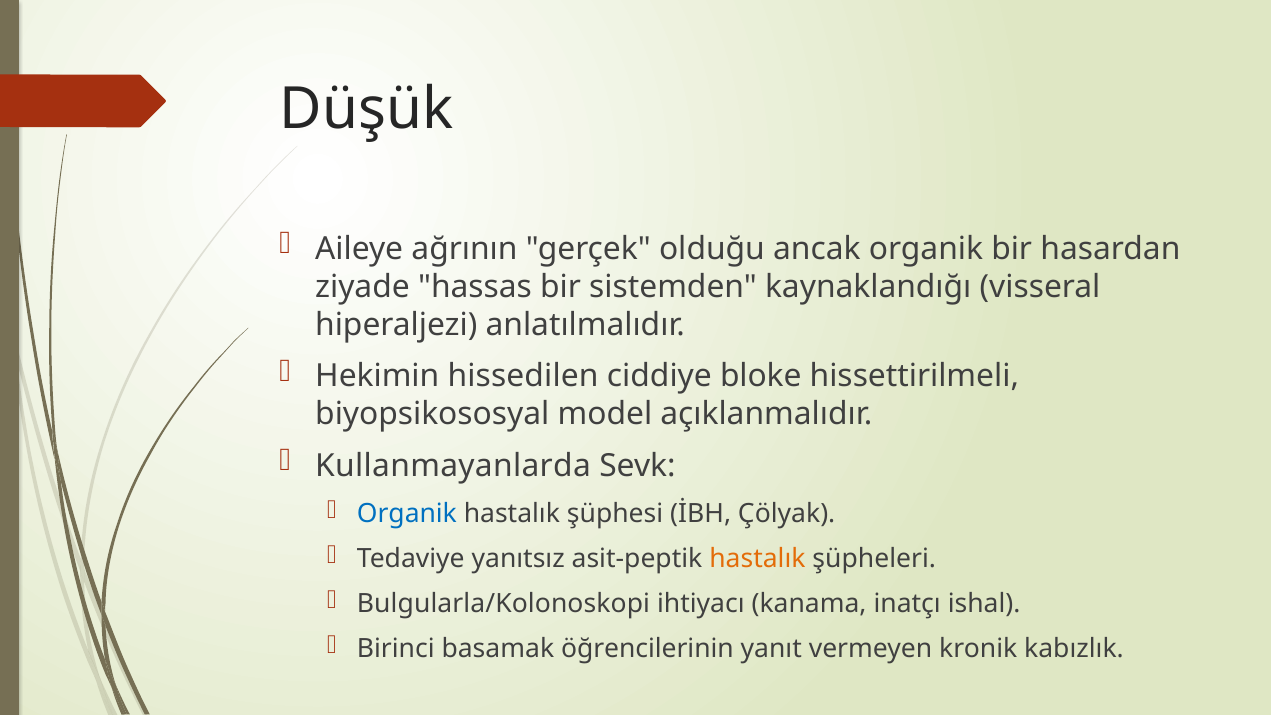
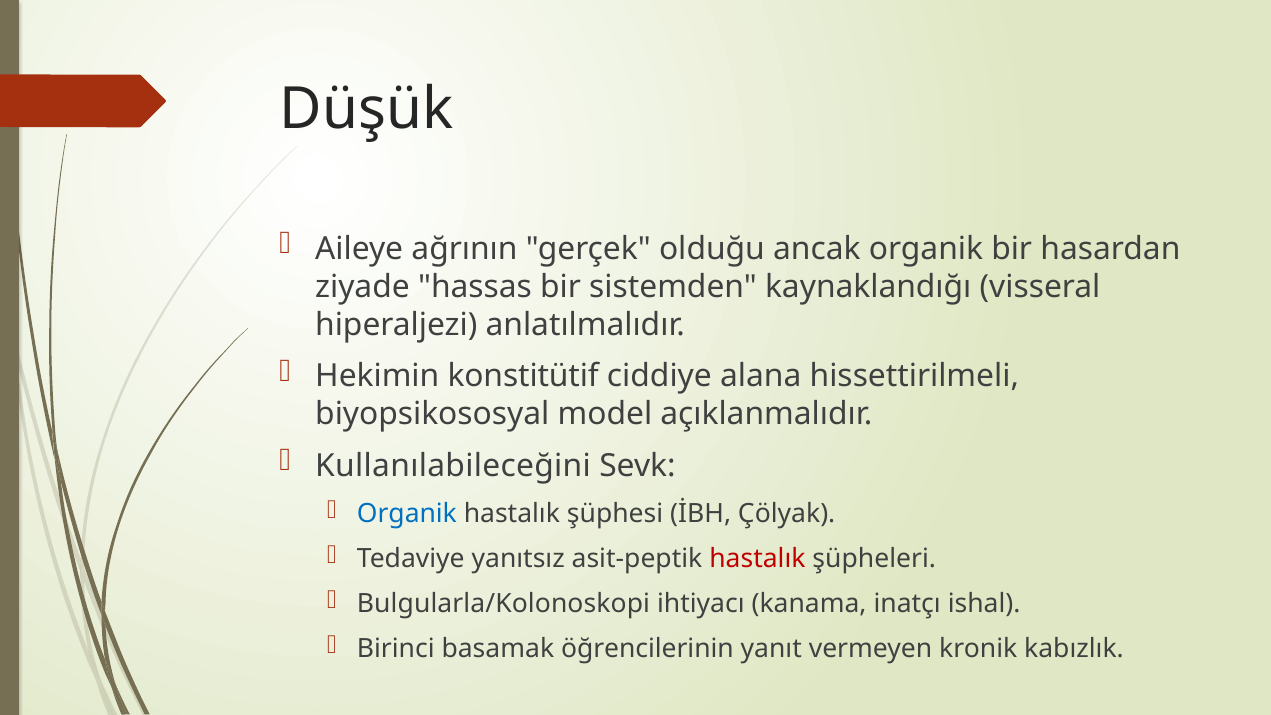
hissedilen: hissedilen -> konstitütif (523, 376)
bloke: bloke -> alana (761, 376)
Kullanmayanlarda: Kullanmayanlarda -> Kullanılabileceğini (453, 466)
hastalık colour: orange -> red (757, 559)
